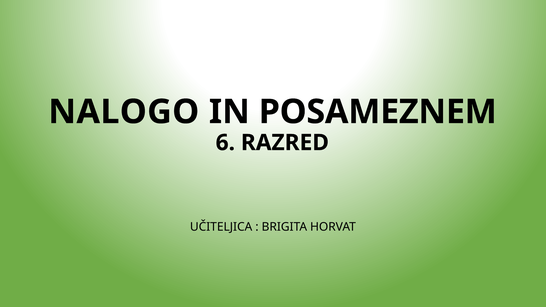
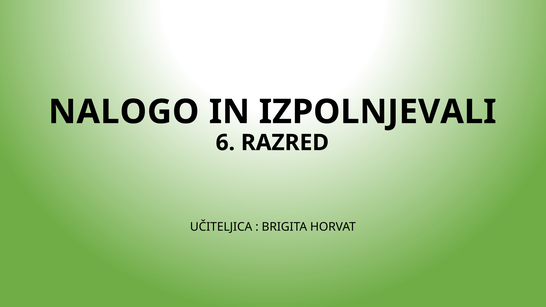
POSAMEZNEM: POSAMEZNEM -> IZPOLNJEVALI (378, 112)
